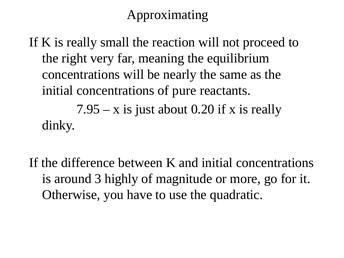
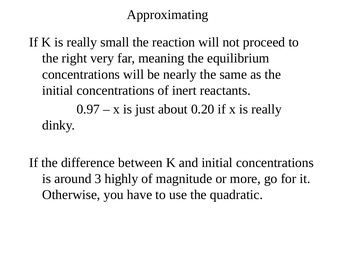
pure: pure -> inert (184, 90)
7.95: 7.95 -> 0.97 (88, 109)
